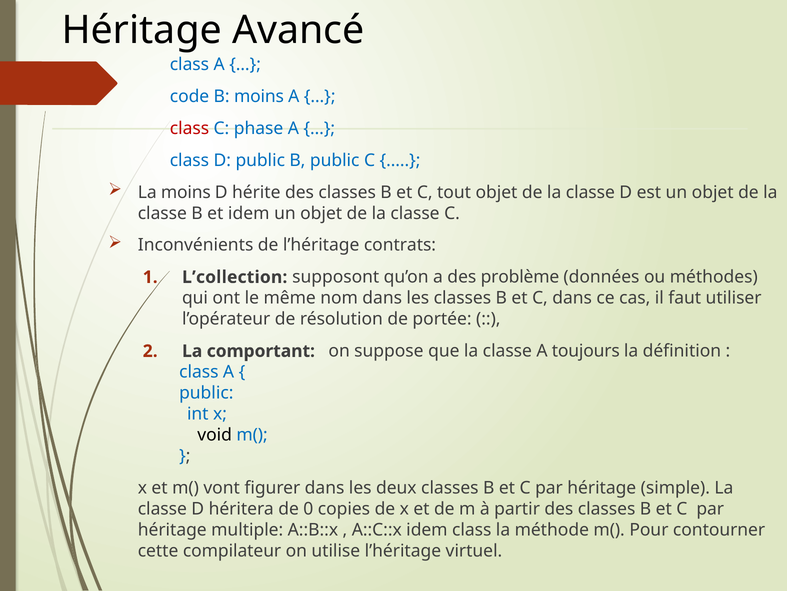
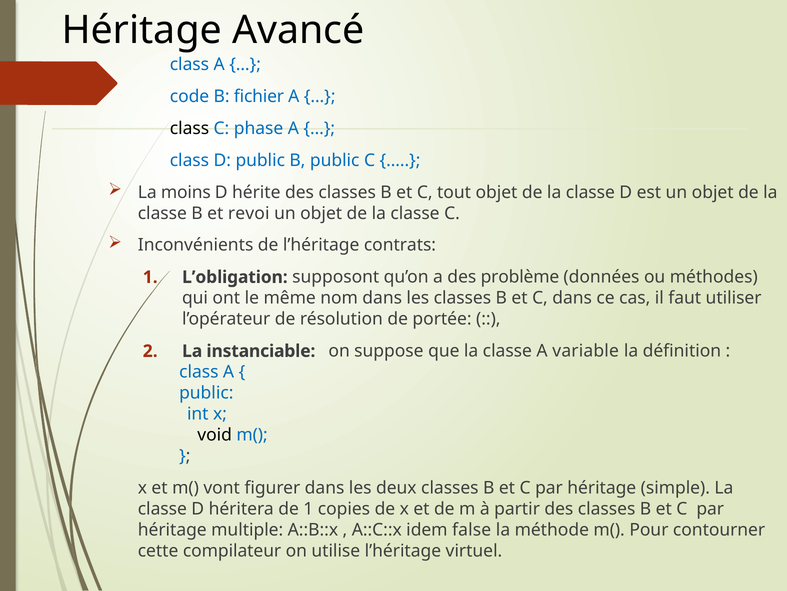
B moins: moins -> fichier (259, 96)
class colour: red -> black (189, 128)
et idem: idem -> revoi (249, 213)
L’collection: L’collection -> L’obligation (235, 277)
comportant: comportant -> instanciable (261, 351)
toujours: toujours -> variable (586, 351)
de 0: 0 -> 1 (308, 508)
idem class: class -> false (472, 529)
